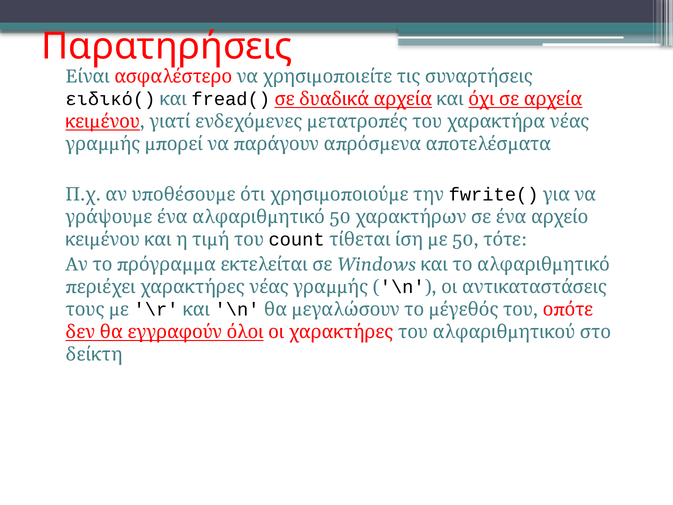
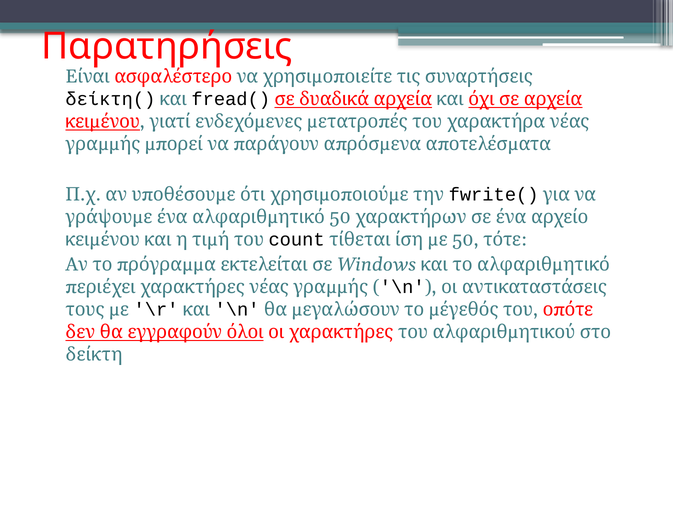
ειδικό(: ειδικό( -> δείκτη( (110, 99)
